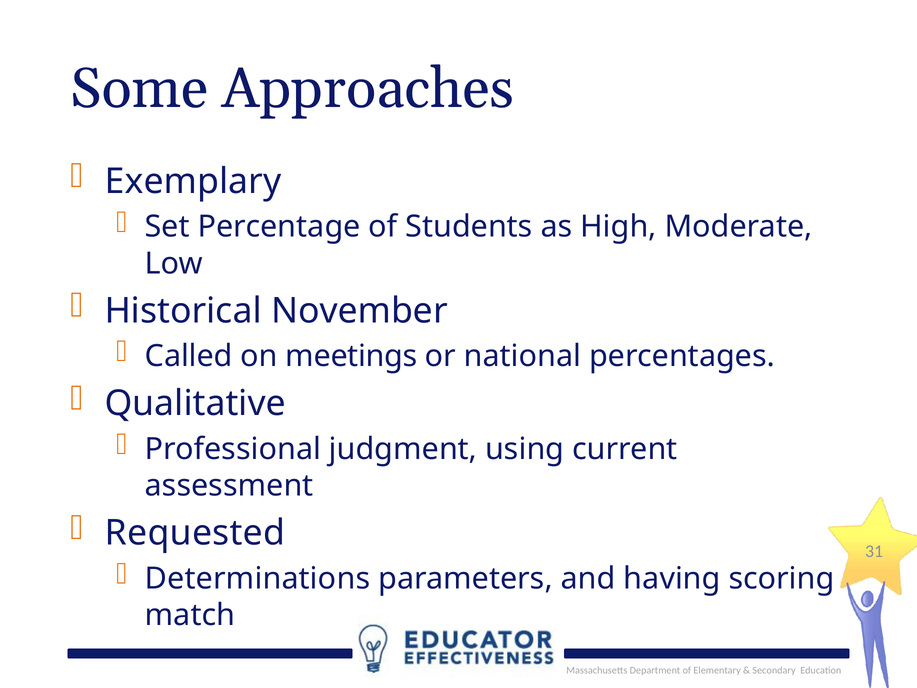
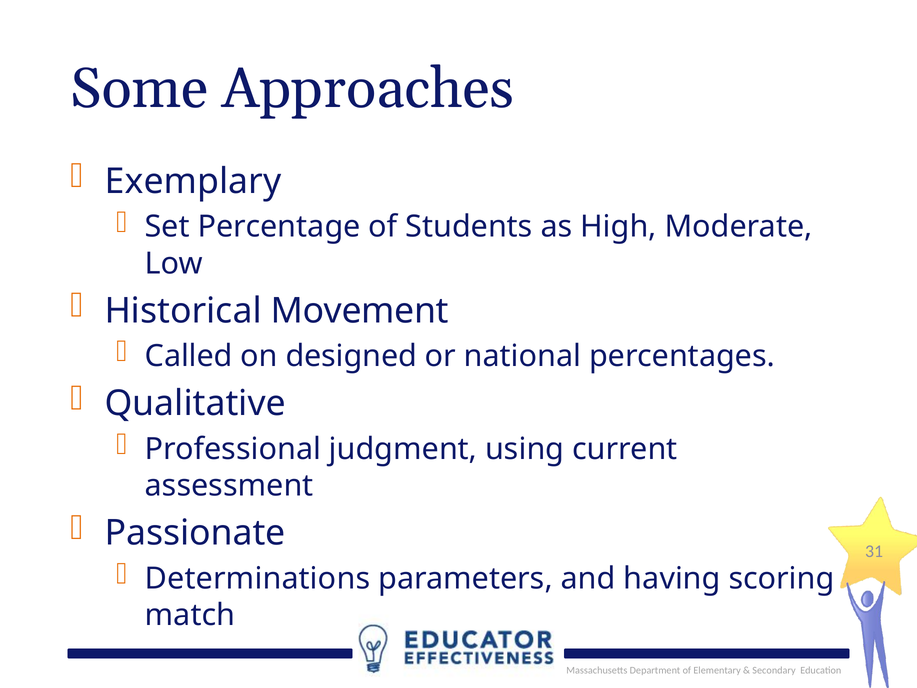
November: November -> Movement (360, 311)
meetings: meetings -> designed (351, 356)
Requested: Requested -> Passionate (195, 533)
